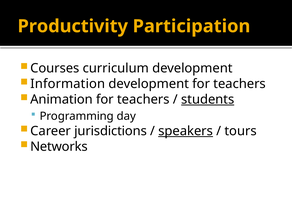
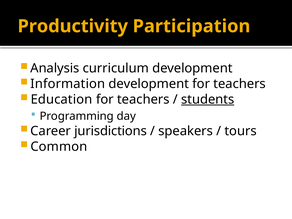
Courses: Courses -> Analysis (55, 68)
Animation: Animation -> Education (61, 99)
speakers underline: present -> none (186, 131)
Networks: Networks -> Common (59, 147)
